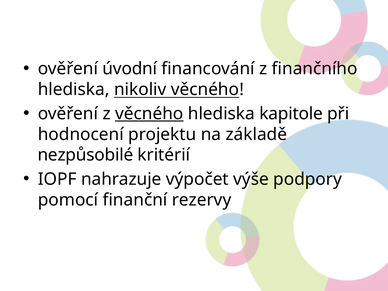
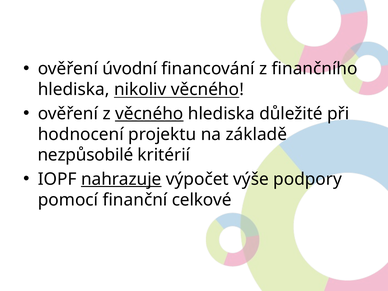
kapitole: kapitole -> důležité (291, 114)
nahrazuje underline: none -> present (121, 179)
rezervy: rezervy -> celkové (202, 200)
